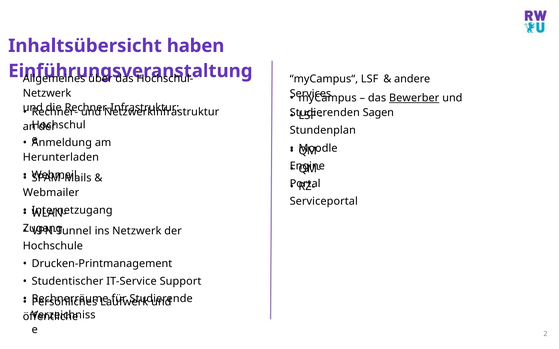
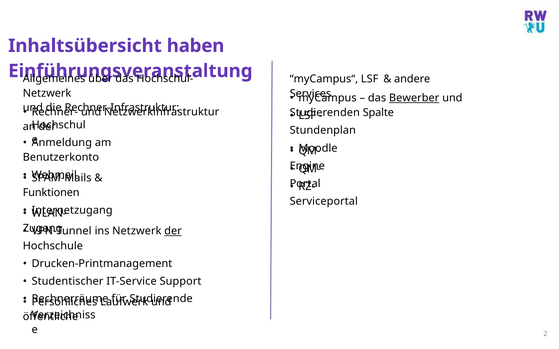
Sagen: Sagen -> Spalte (378, 113)
Herunterladen: Herunterladen -> Benutzerkonto (61, 158)
Webmailer: Webmailer -> Funktionen (51, 193)
der underline: none -> present (173, 231)
